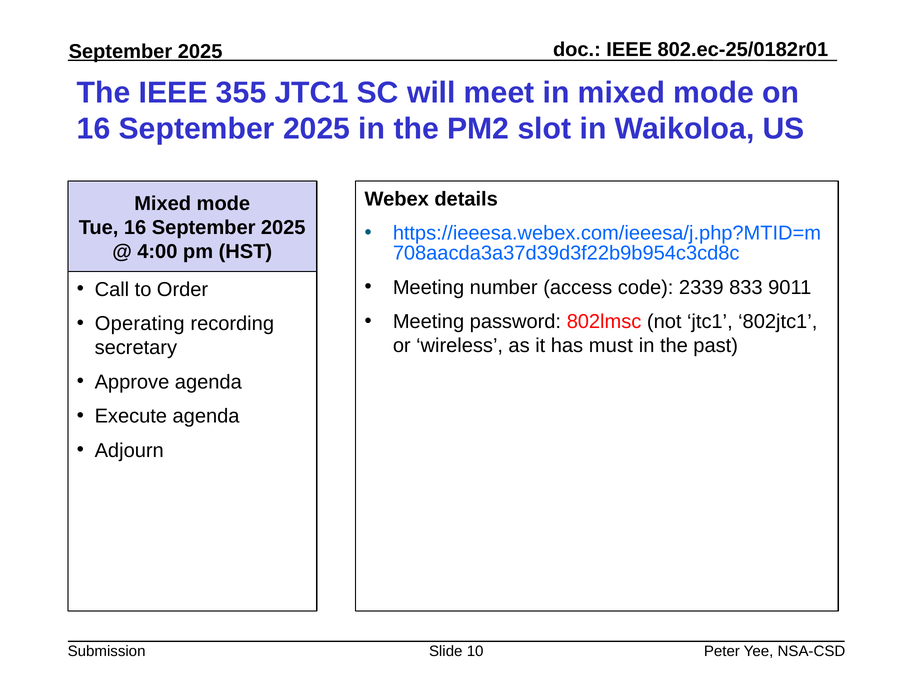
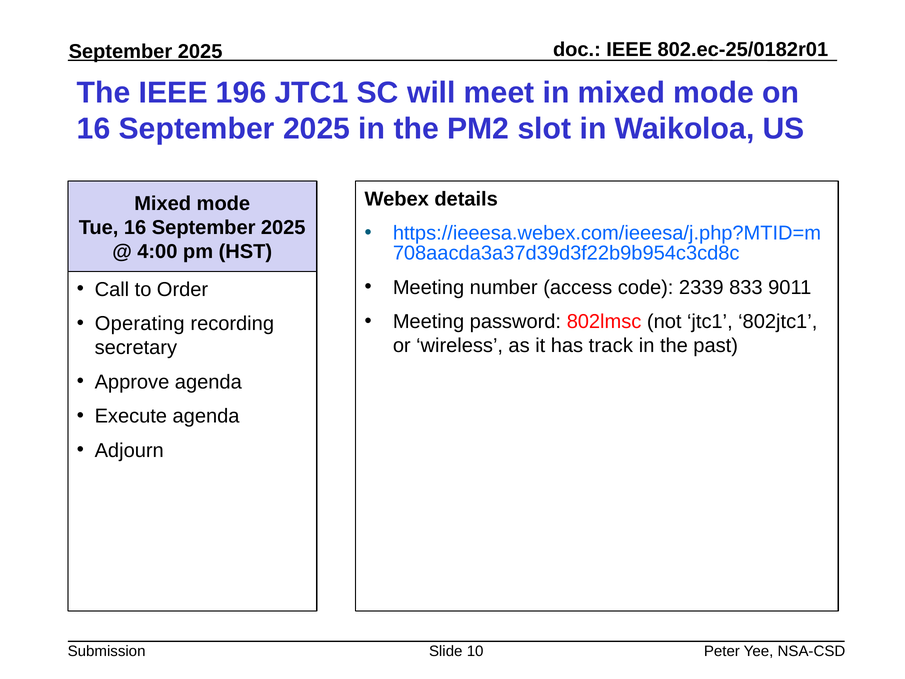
355: 355 -> 196 (241, 93)
must: must -> track (611, 346)
